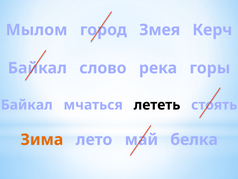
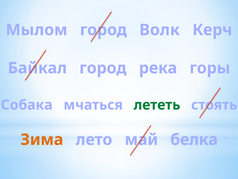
Змея: Змея -> Волк (160, 30)
слово: слово -> город (103, 68)
Байкал: Байкал -> Собака (27, 105)
лететь colour: black -> green (157, 105)
